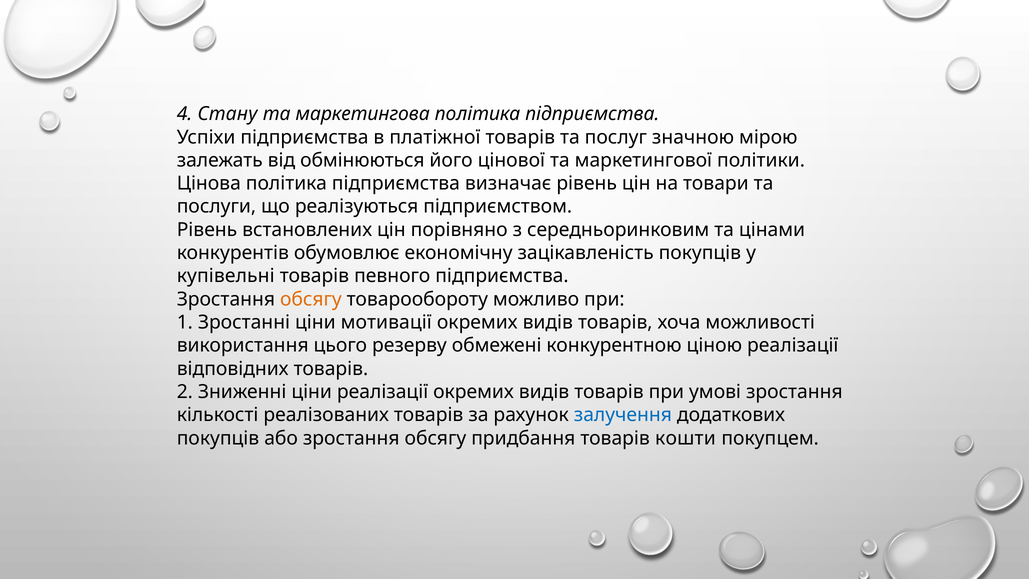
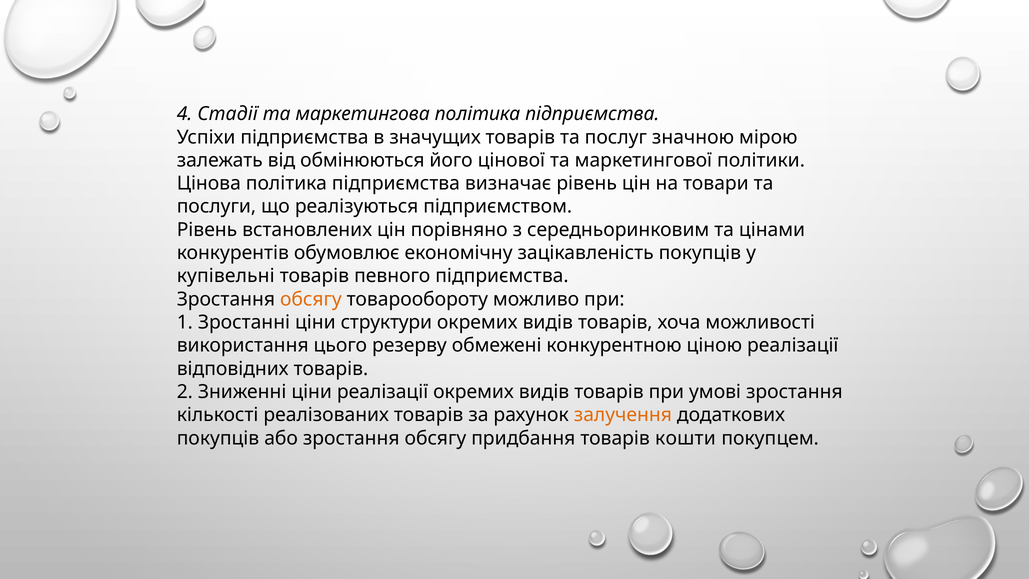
Стану: Стану -> Стадії (228, 114)
платіжної: платіжної -> значущих (435, 137)
мотивації: мотивації -> структури (386, 322)
залучення colour: blue -> orange (623, 415)
